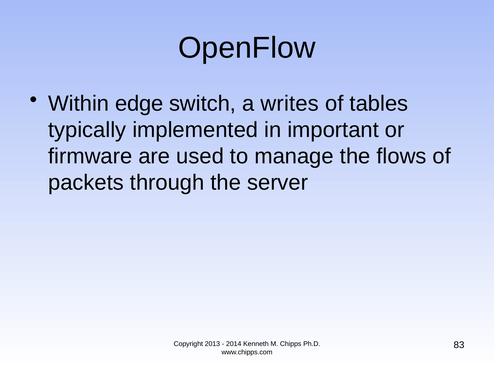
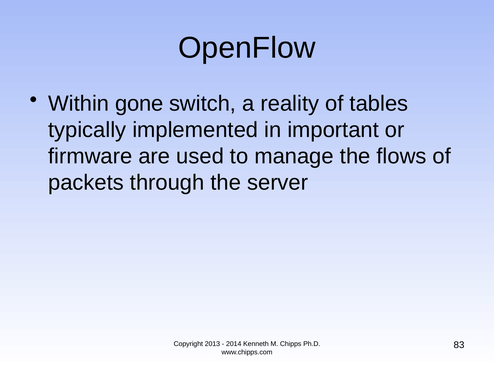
edge: edge -> gone (139, 104)
writes: writes -> reality (290, 104)
